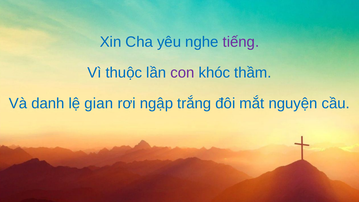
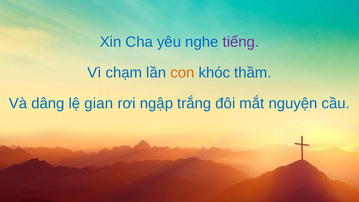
thuộc: thuộc -> chạm (124, 73)
con colour: purple -> orange (182, 73)
danh: danh -> dâng (48, 103)
